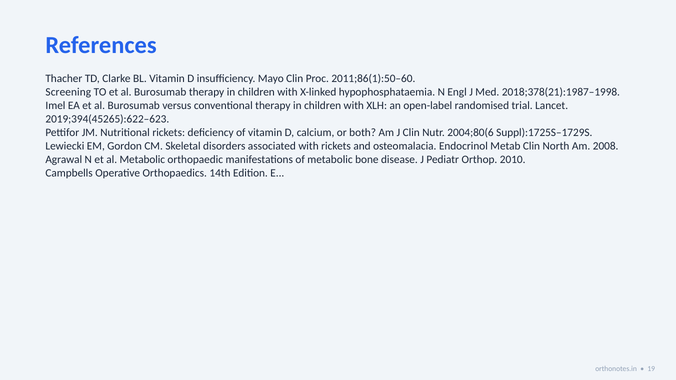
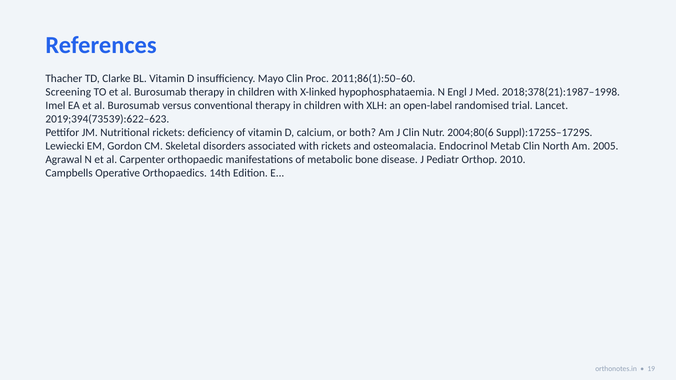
2019;394(45265):622–623: 2019;394(45265):622–623 -> 2019;394(73539):622–623 (107, 119)
2008: 2008 -> 2005 (606, 146)
al Metabolic: Metabolic -> Carpenter (142, 160)
